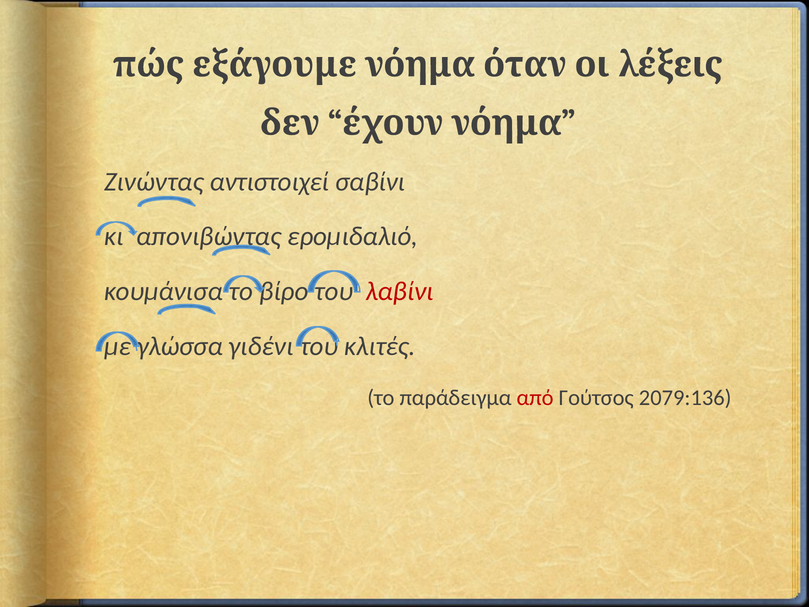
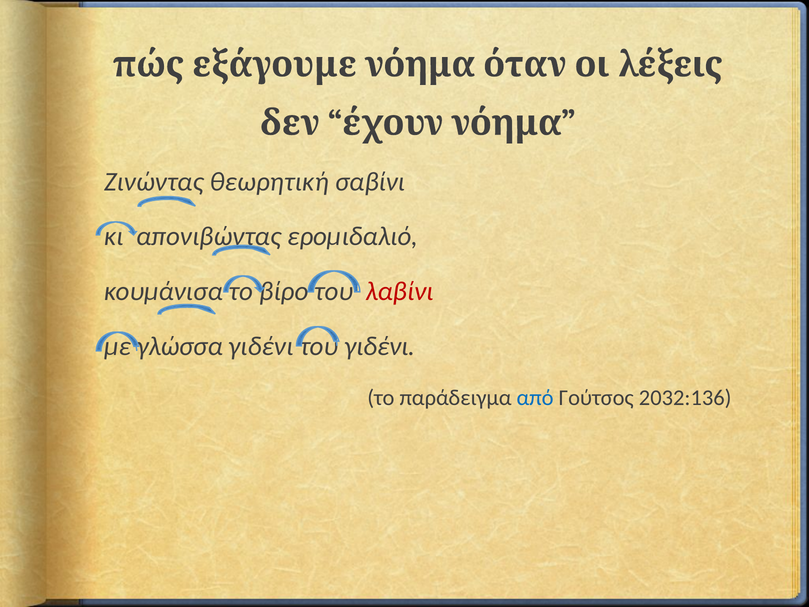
αντιστοιχεί: αντιστοιχεί -> θεωρητική (269, 182)
κλιτές: κλιτές -> γιδένι (380, 346)
από colour: red -> blue (535, 398)
2079:136: 2079:136 -> 2032:136 (685, 398)
